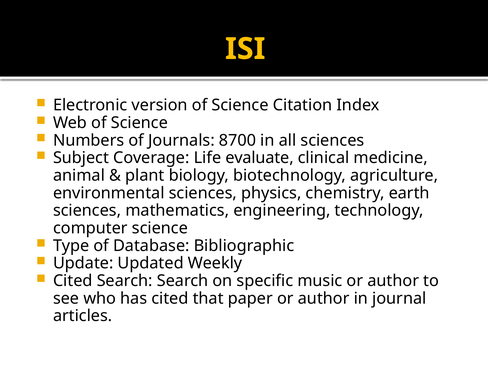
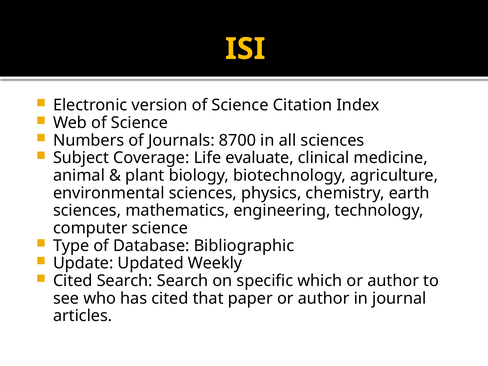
music: music -> which (320, 281)
